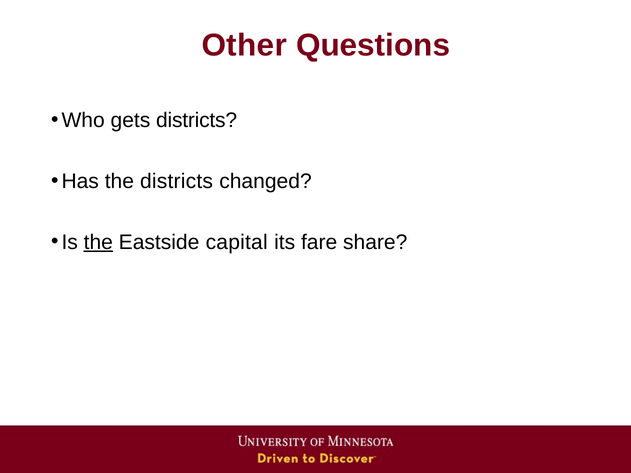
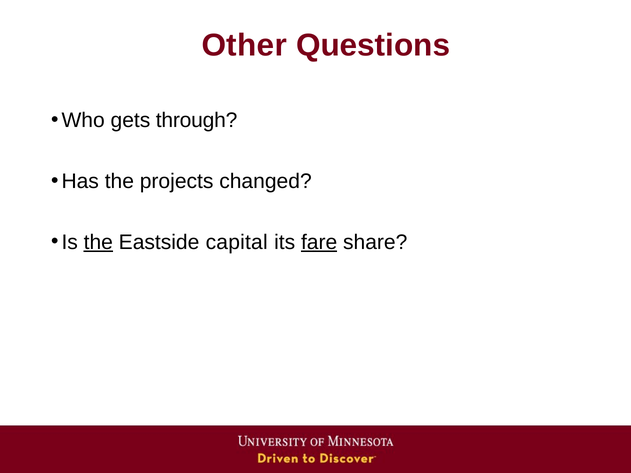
gets districts: districts -> through (197, 120)
the districts: districts -> projects (177, 181)
fare underline: none -> present (319, 242)
